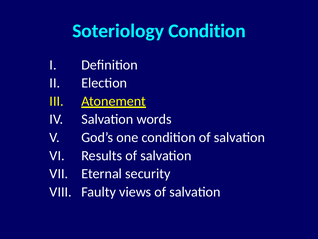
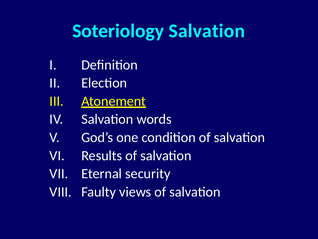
Soteriology Condition: Condition -> Salvation (207, 31)
